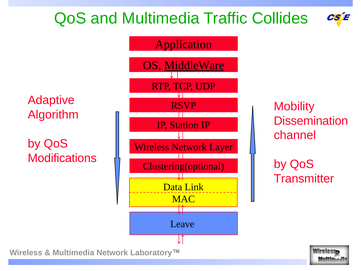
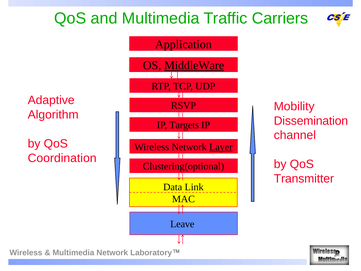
Collides: Collides -> Carriers (280, 18)
Station: Station -> Targets (184, 125)
Layer underline: none -> present (221, 147)
Modifications: Modifications -> Coordination (62, 158)
